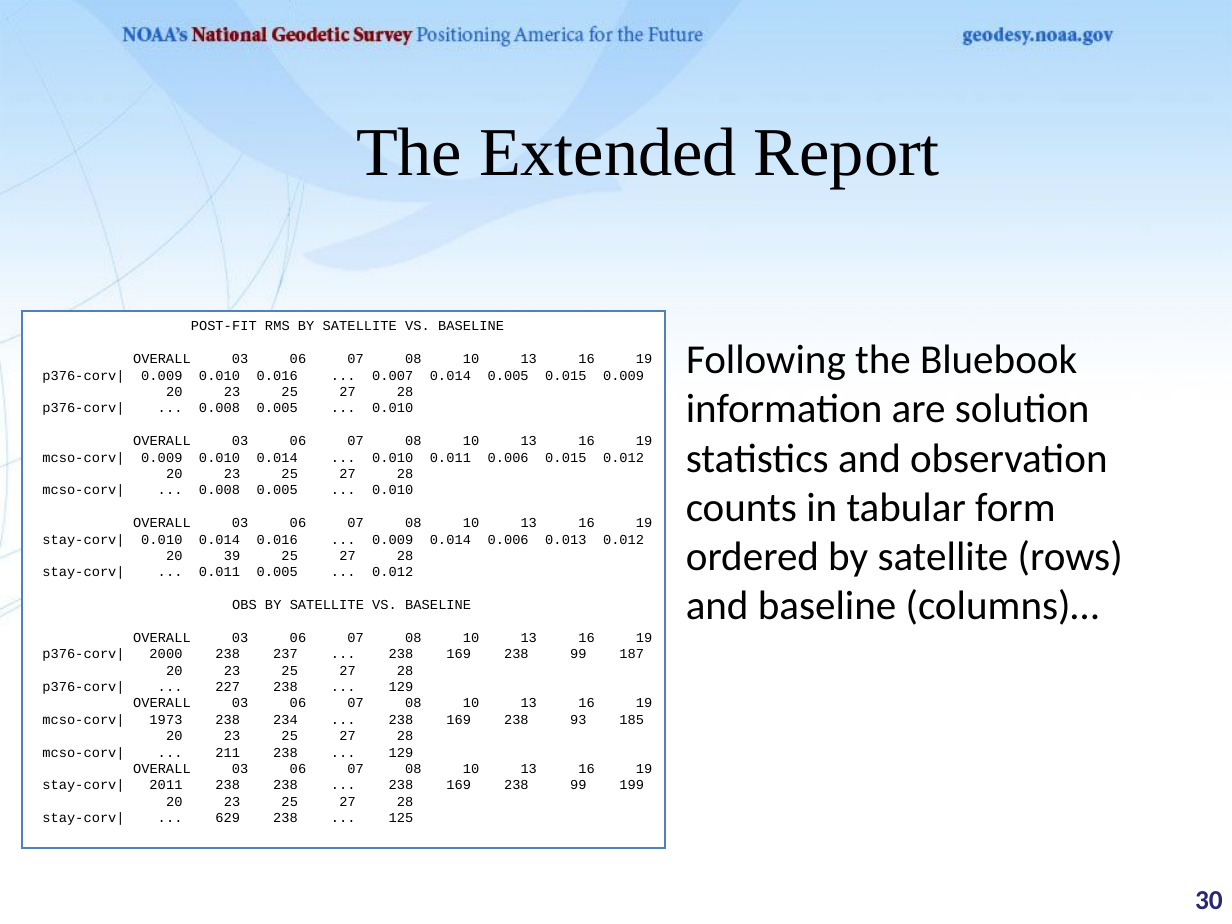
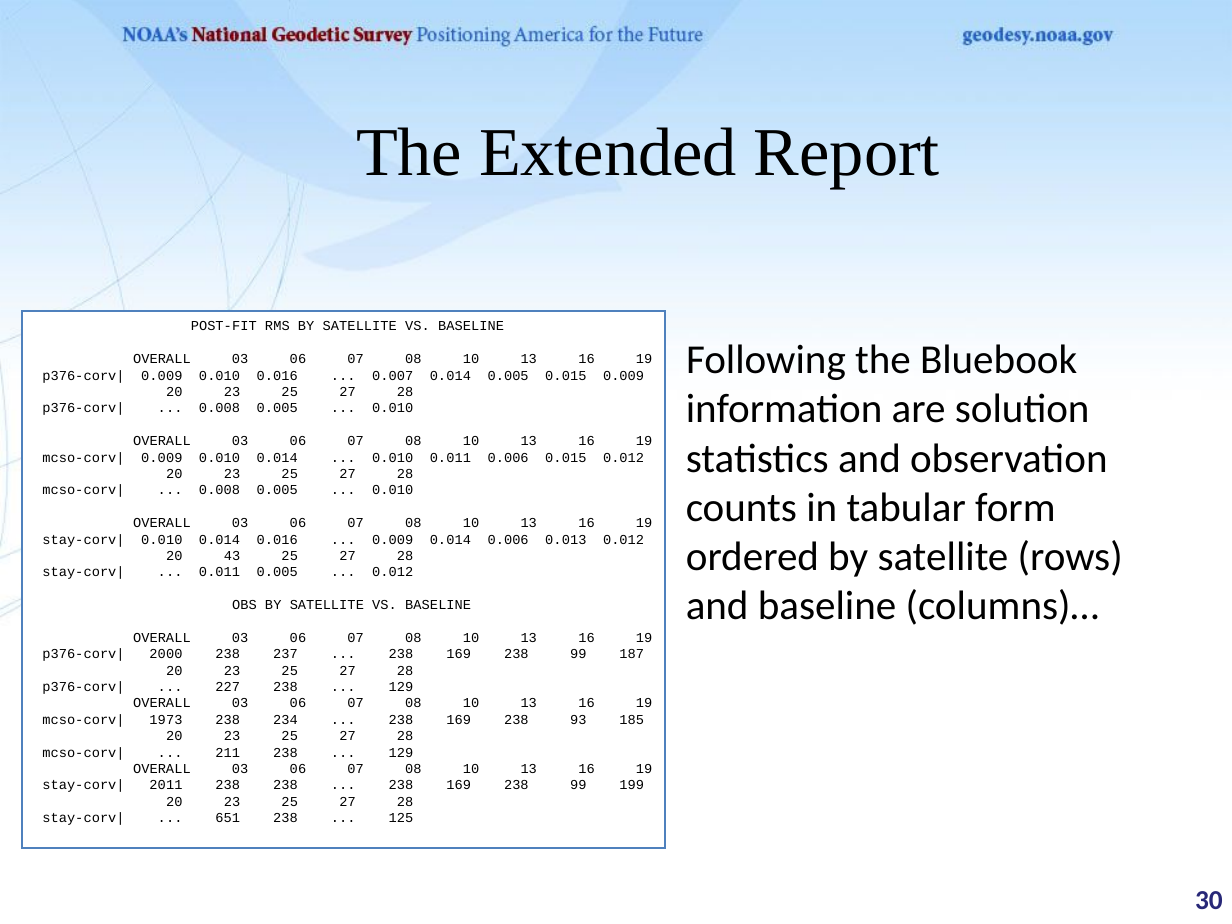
39: 39 -> 43 (232, 556)
629: 629 -> 651 (228, 818)
